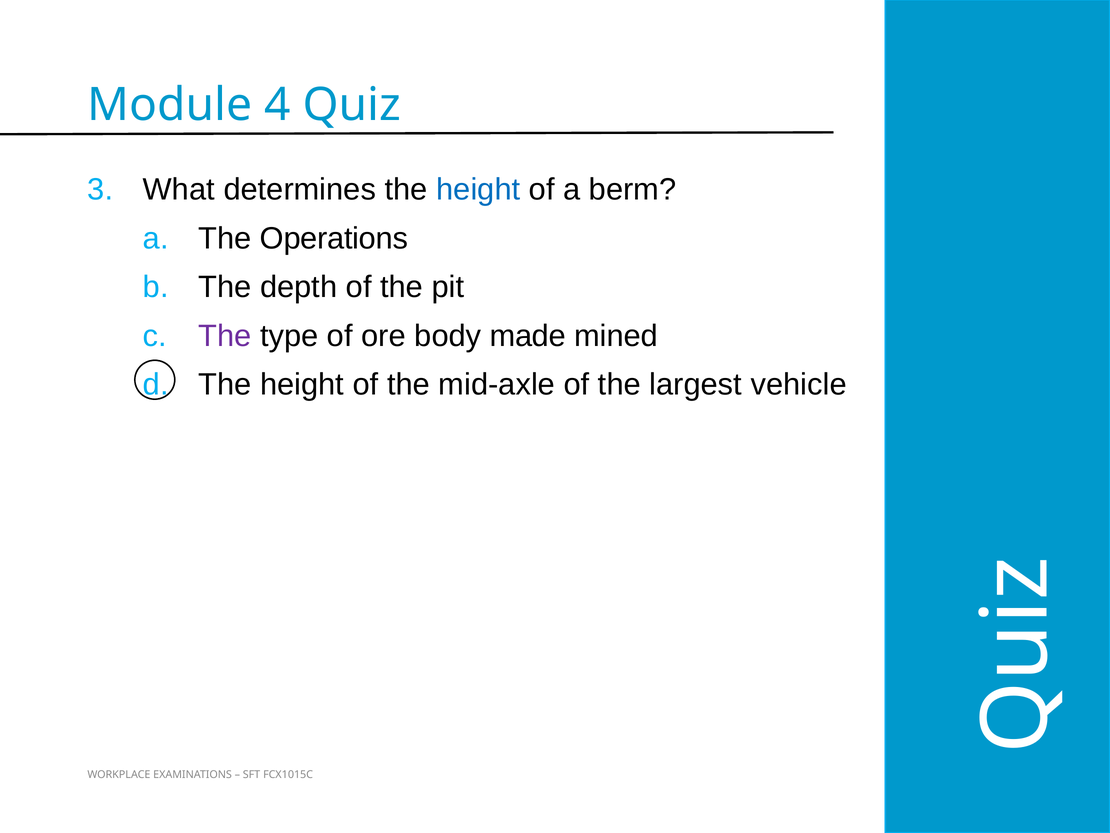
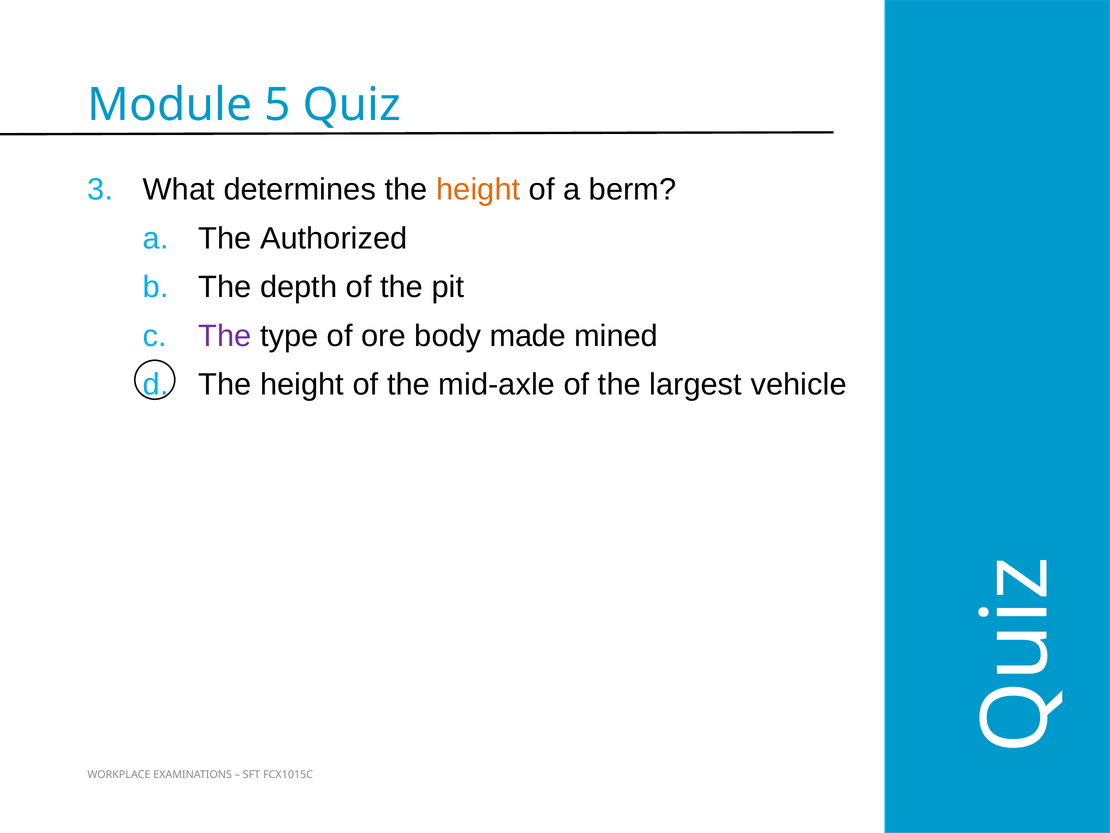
4: 4 -> 5 (277, 105)
height colour: blue -> orange (478, 189)
Operations: Operations -> Authorized (334, 238)
